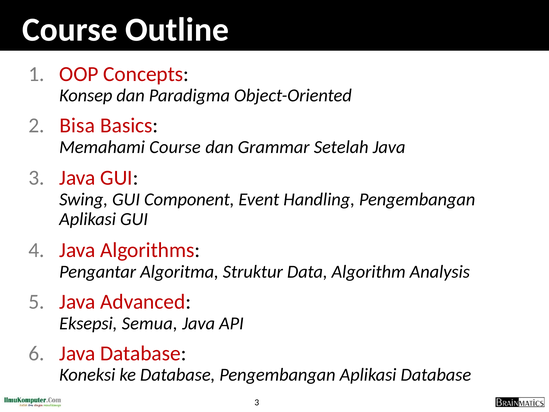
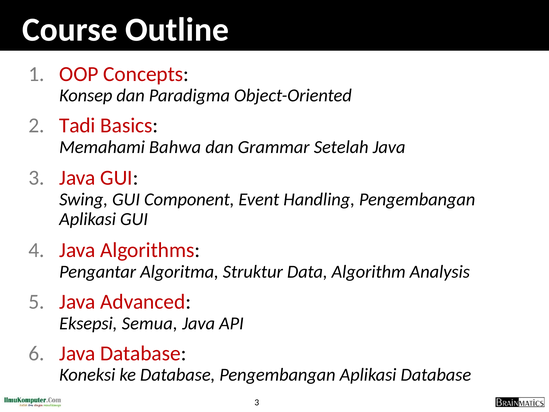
Bisa: Bisa -> Tadi (77, 125)
Memahami Course: Course -> Bahwa (175, 147)
